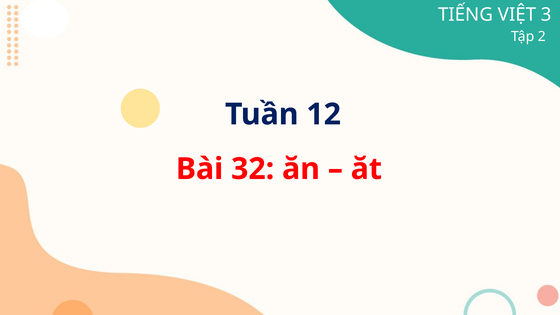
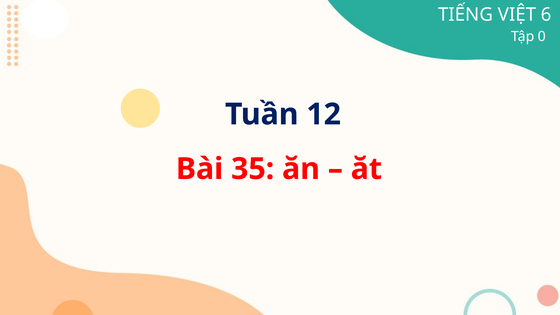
3: 3 -> 6 (546, 15)
2: 2 -> 0 (542, 36)
32: 32 -> 35 (253, 169)
